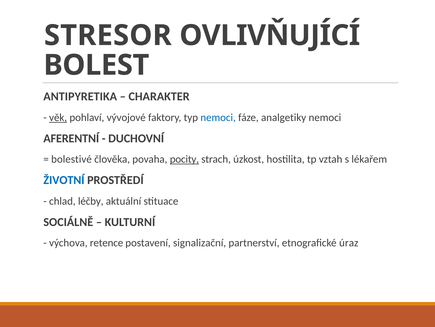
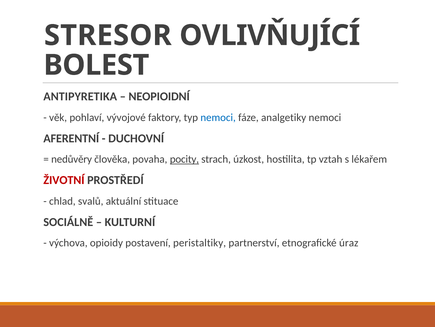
CHARAKTER: CHARAKTER -> NEOPIOIDNÍ (159, 96)
věk underline: present -> none (58, 117)
bolestivé: bolestivé -> nedůvěry (72, 159)
ŽIVOTNÍ colour: blue -> red (64, 180)
léčby: léčby -> svalů (91, 201)
retence: retence -> opioidy (106, 242)
signalizační: signalizační -> peristaltiky (200, 242)
